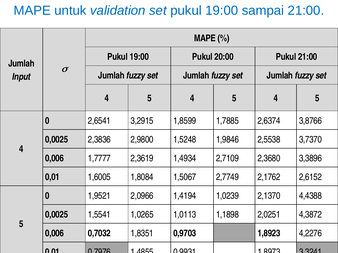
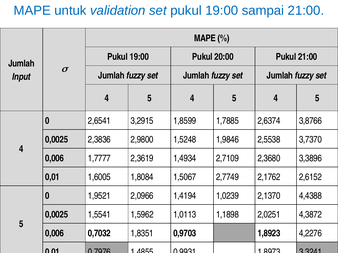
1,0265: 1,0265 -> 1,5962 (142, 215)
